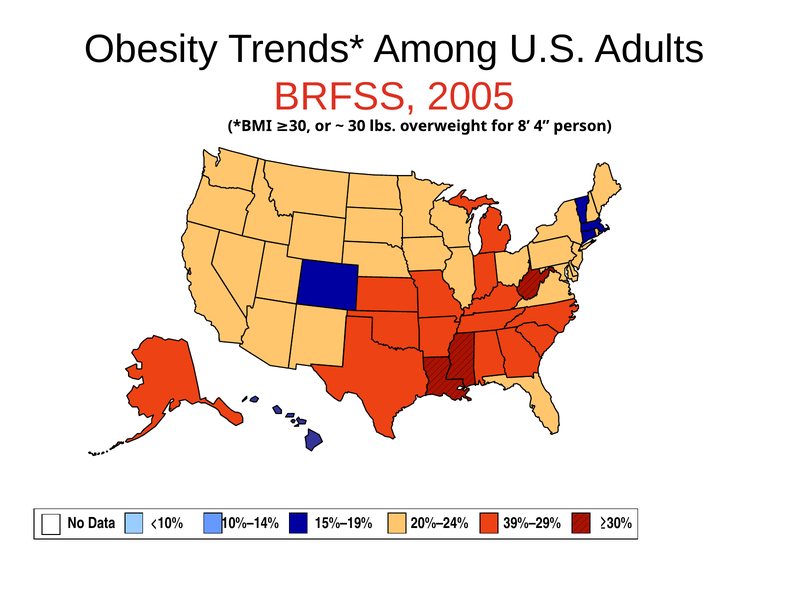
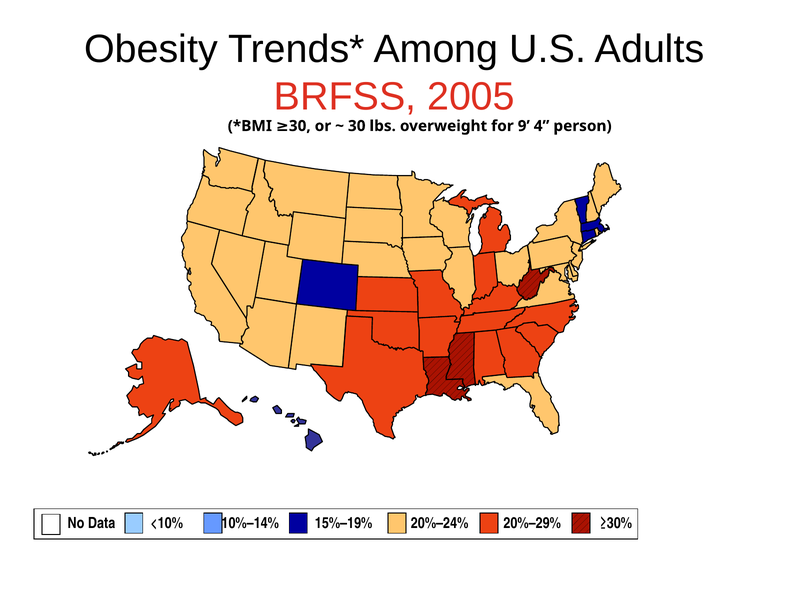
8: 8 -> 9 (524, 126)
39%–29%: 39%–29% -> 20%–29% (532, 523)
